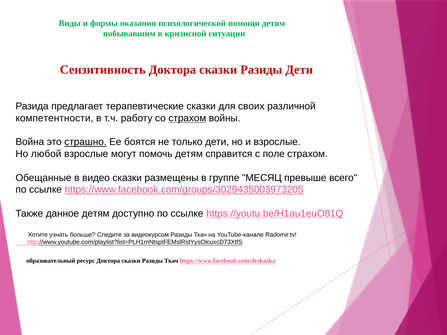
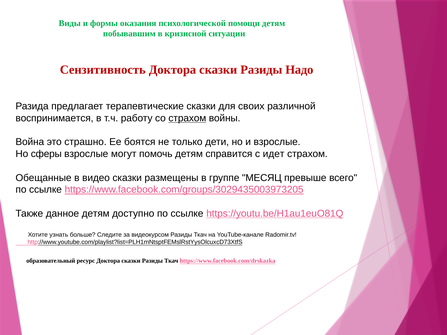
Разиды Дети: Дети -> Надо (299, 70)
компетентности: компетентности -> воспринимается (55, 118)
страшно underline: present -> none (85, 142)
любой: любой -> сферы (46, 154)
поле: поле -> идет (274, 154)
